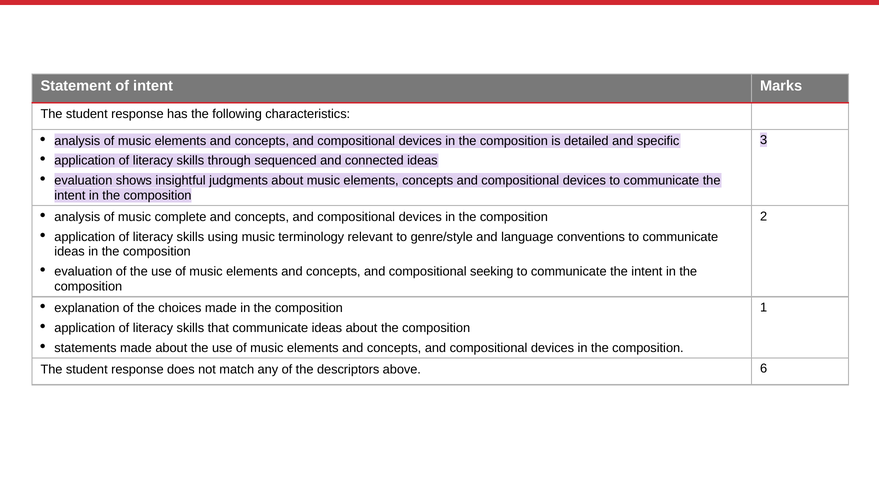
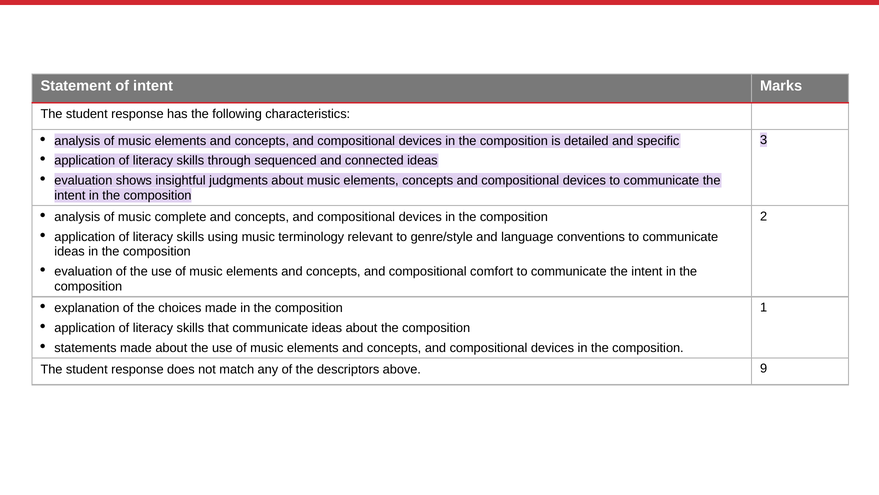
seeking: seeking -> comfort (492, 271)
6: 6 -> 9 (764, 368)
